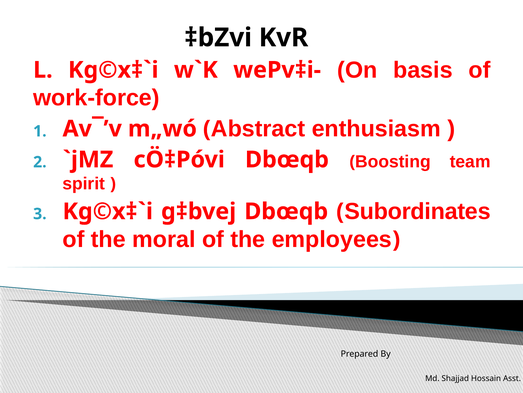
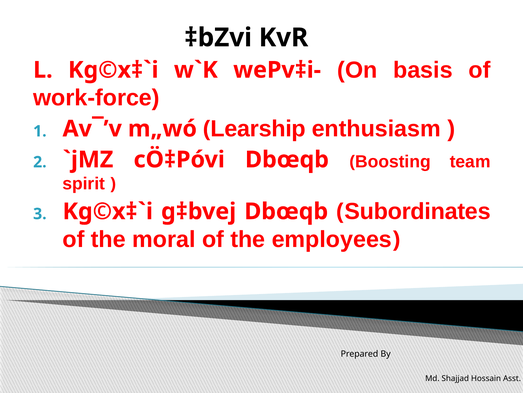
Abstract: Abstract -> Learship (258, 129)
